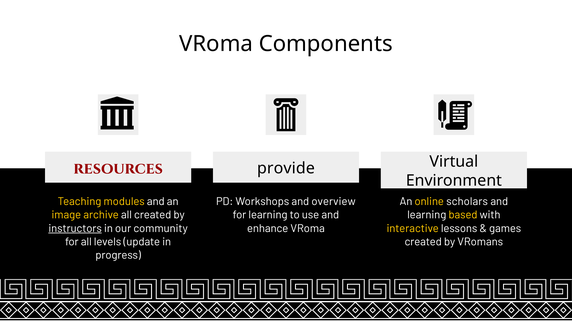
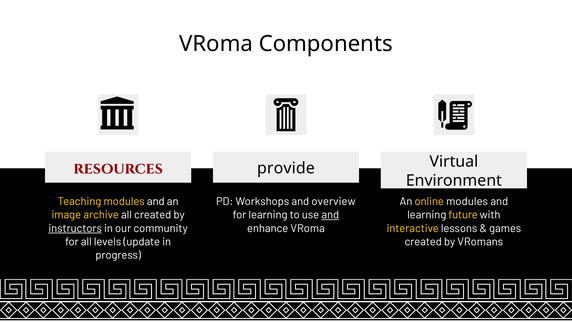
online scholars: scholars -> modules (467, 201)
and underline: none -> present (330, 215)
based: based -> future (463, 215)
